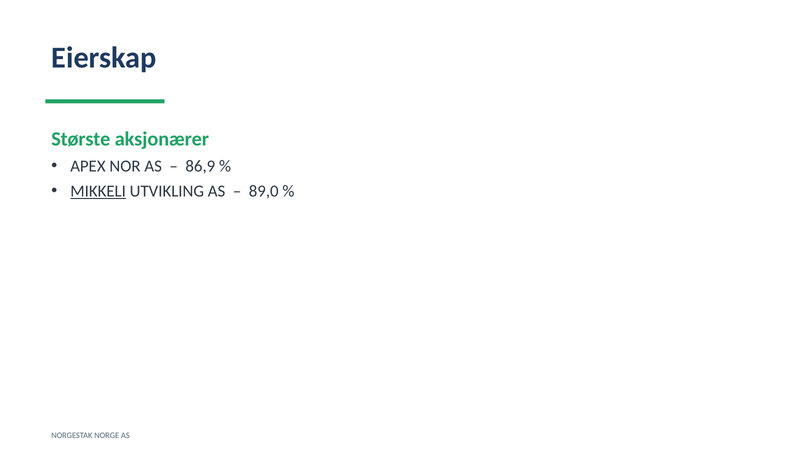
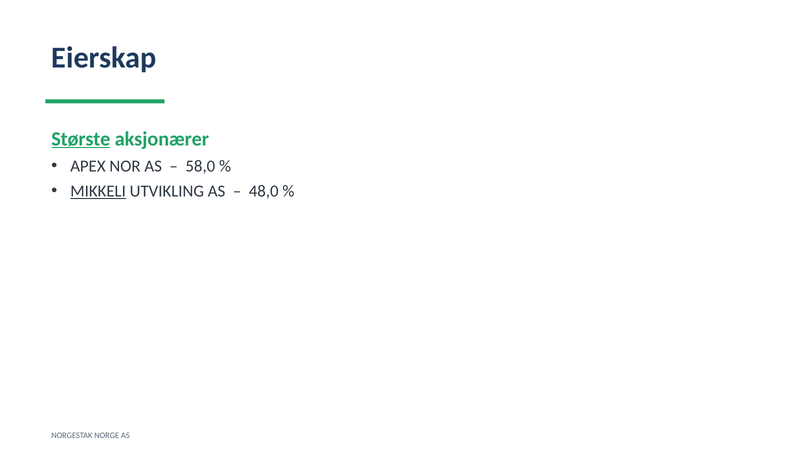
Største underline: none -> present (81, 139)
86,9: 86,9 -> 58,0 (200, 166)
89,0: 89,0 -> 48,0 (264, 191)
